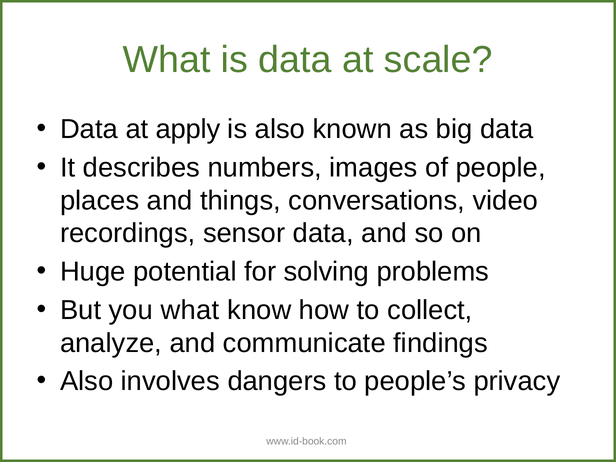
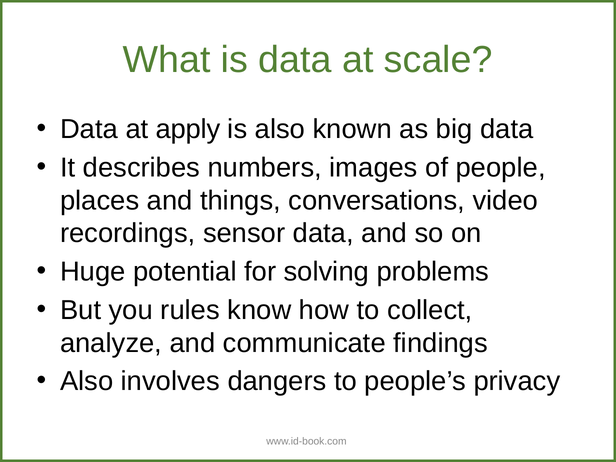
you what: what -> rules (190, 310)
